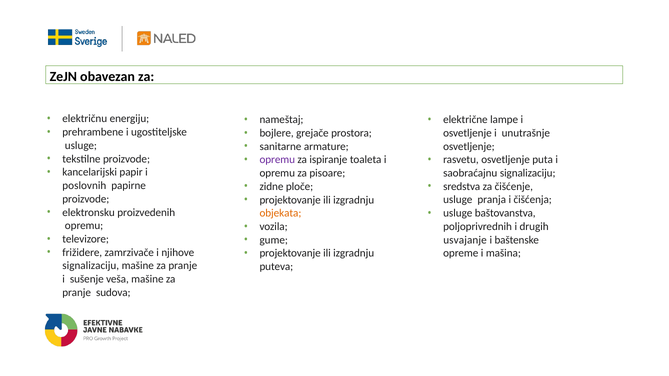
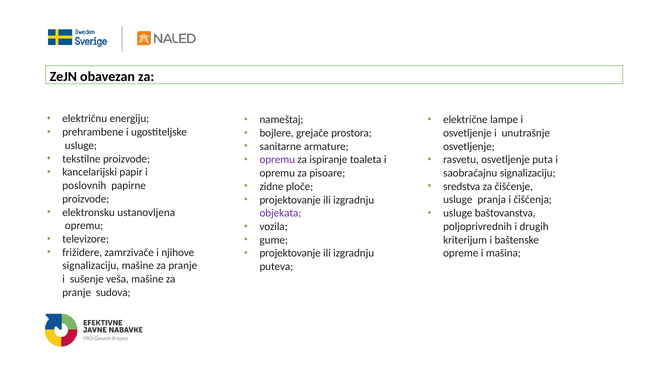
objekata colour: orange -> purple (280, 213)
proizvedenih: proizvedenih -> ustanovljena (146, 213)
usvajanje: usvajanje -> kriterijum (465, 240)
